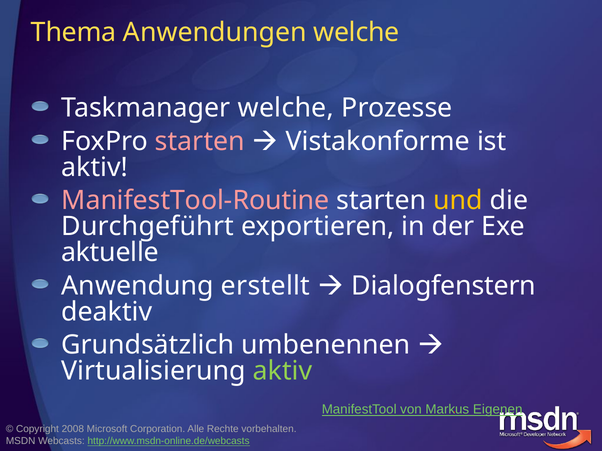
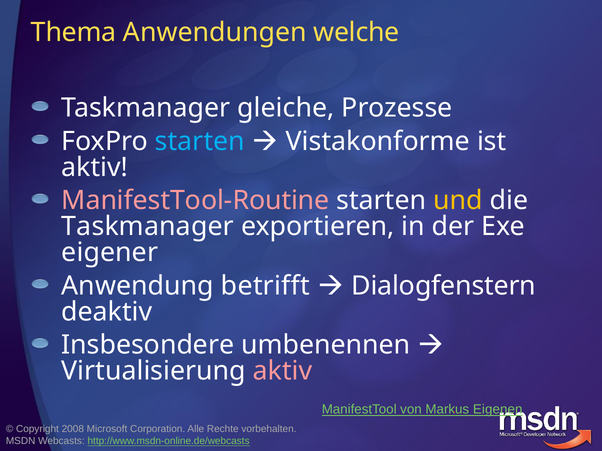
Taskmanager welche: welche -> gleiche (286, 108)
starten colour: pink -> light blue (200, 141)
Durchgeführt: Durchgeführt -> Taskmanager (148, 227)
aktuelle: aktuelle -> eigener (110, 253)
erstellt: erstellt -> betrifft (265, 286)
Grundsätzlich: Grundsätzlich -> Insbesondere (148, 345)
aktiv colour: light green -> pink (283, 371)
